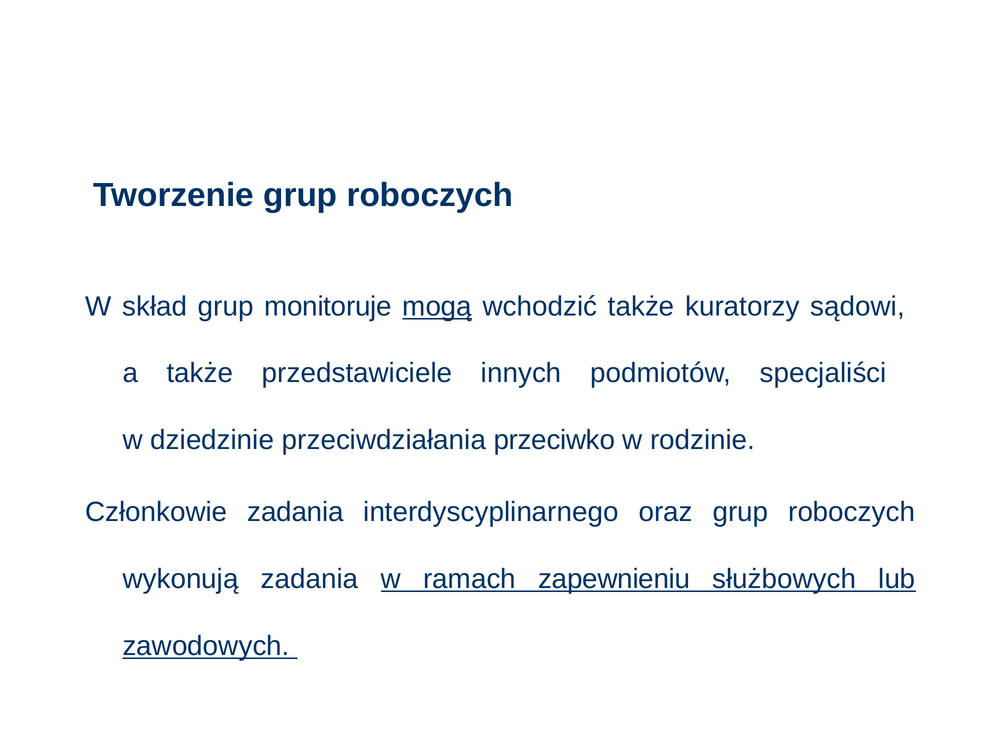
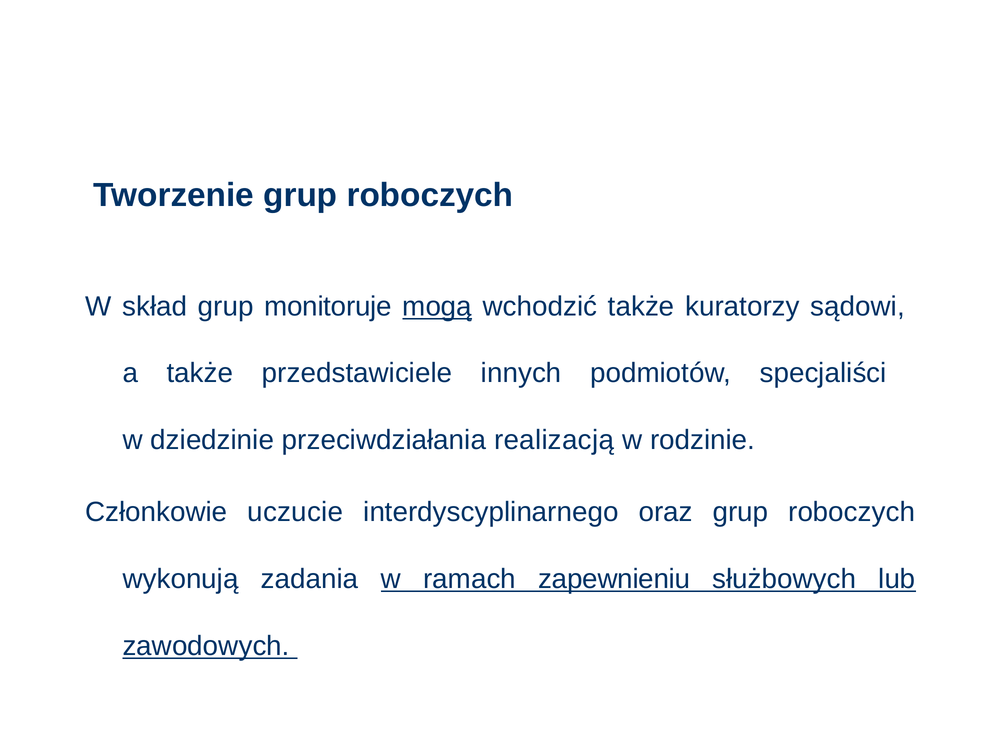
przeciwko: przeciwko -> realizacją (554, 440)
Członkowie zadania: zadania -> uczucie (295, 512)
